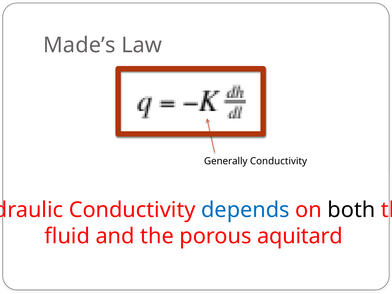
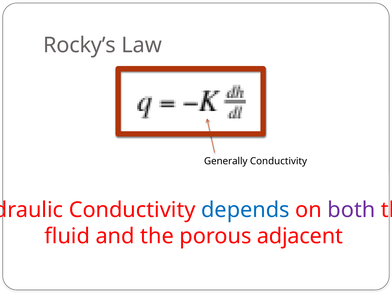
Made’s: Made’s -> Rocky’s (79, 45)
both colour: black -> purple (351, 210)
aquitard: aquitard -> adjacent (300, 236)
